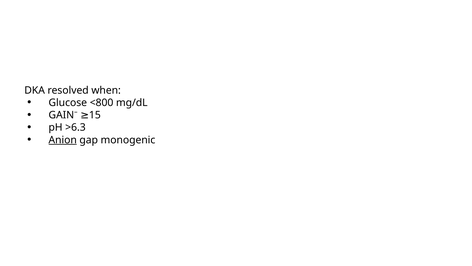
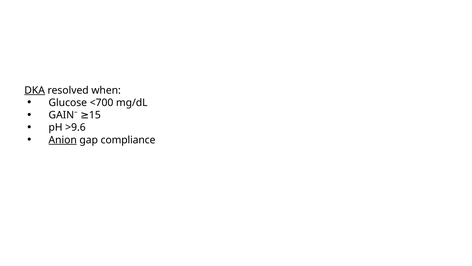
DKA underline: none -> present (35, 90)
<800: <800 -> <700 (102, 103)
>6.3: >6.3 -> >9.6 (75, 127)
monogenic: monogenic -> compliance (128, 140)
